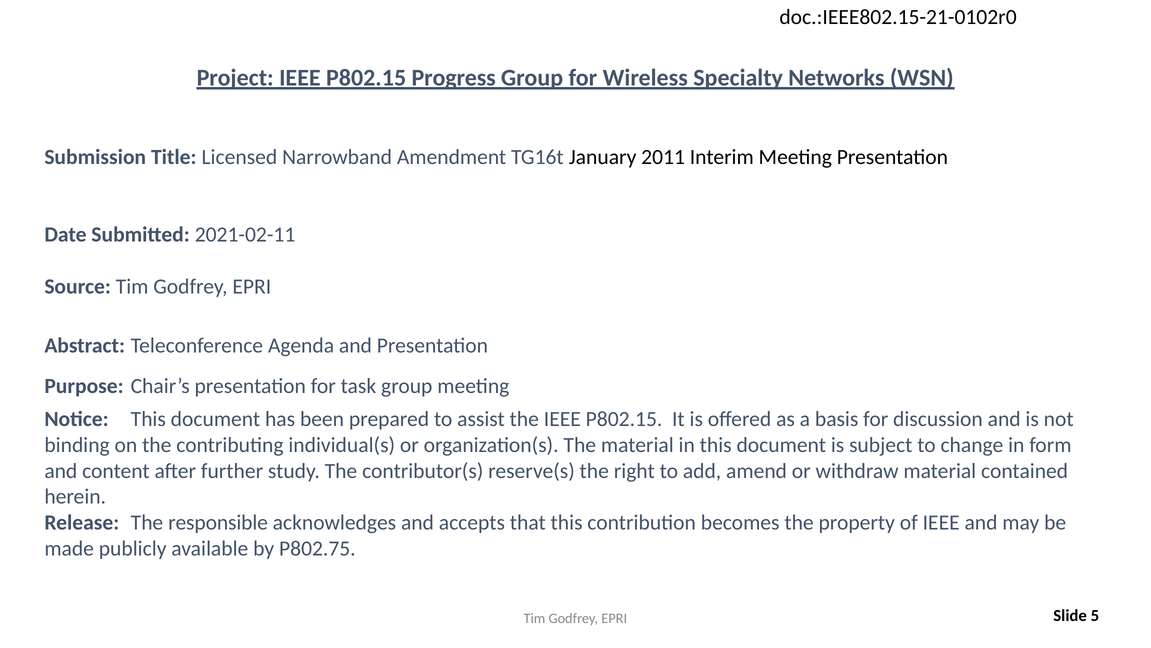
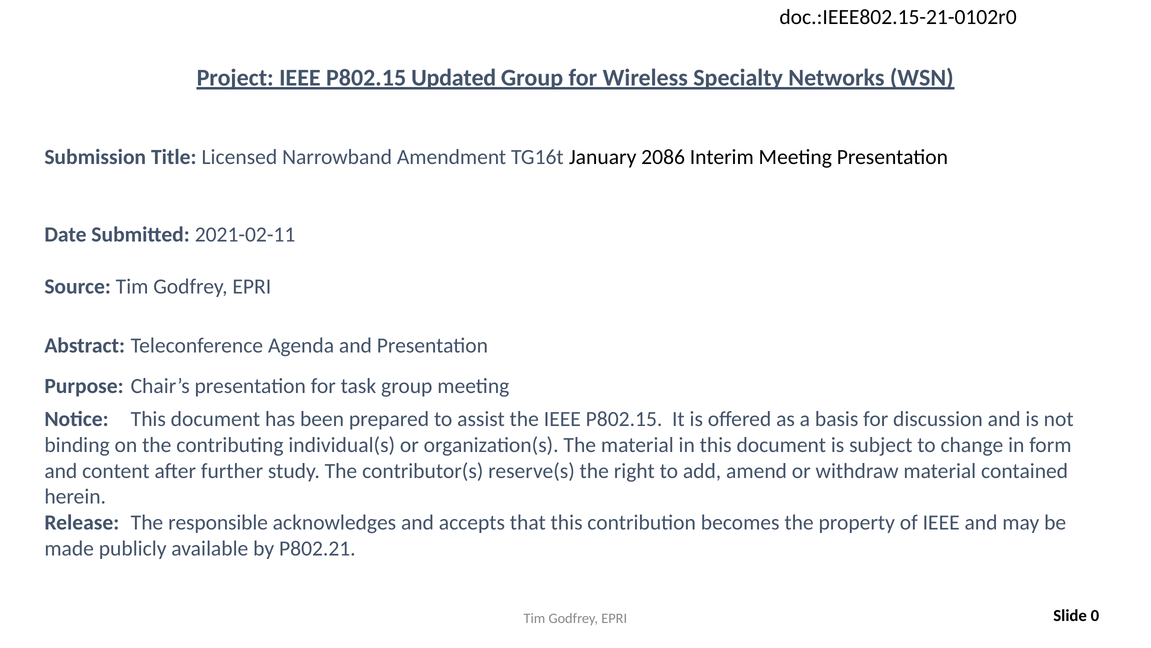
Progress: Progress -> Updated (454, 78)
2011: 2011 -> 2086 (663, 157)
P802.75: P802.75 -> P802.21 (317, 548)
5: 5 -> 0 (1095, 615)
